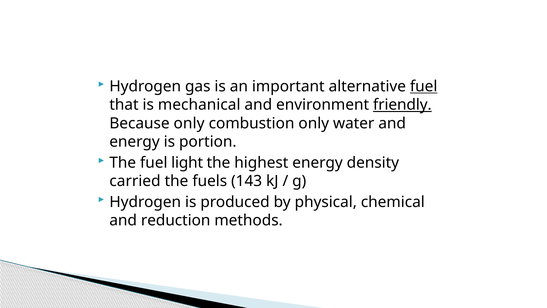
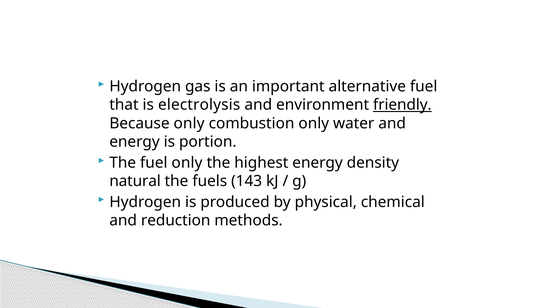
fuel underline: present -> none (424, 86)
mechanical: mechanical -> electrolysis (199, 105)
fuel light: light -> only (187, 162)
carried: carried -> natural (135, 181)
